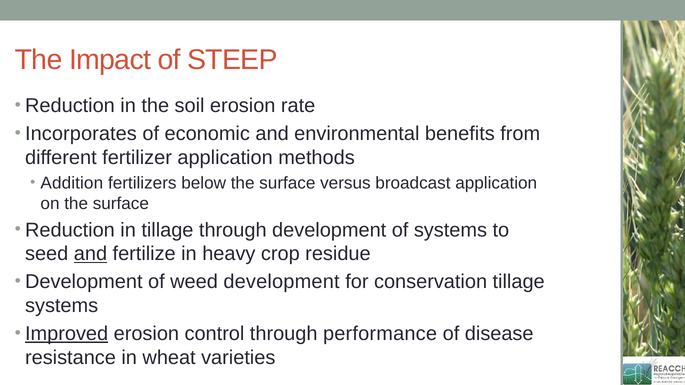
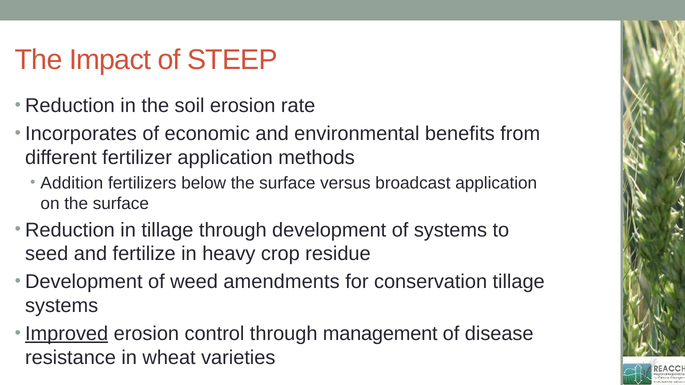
and underline: present -> none (90, 254)
weed development: development -> amendments (282, 282)
performance: performance -> management (380, 334)
